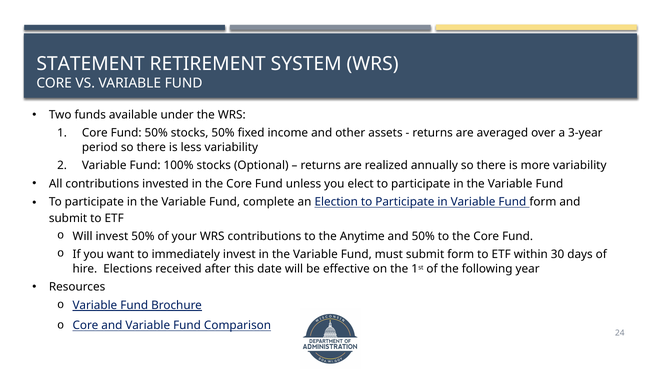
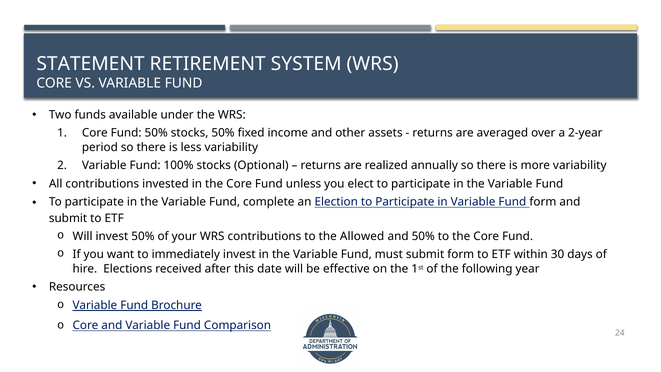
3-year: 3-year -> 2-year (585, 133)
Anytime: Anytime -> Allowed (362, 236)
